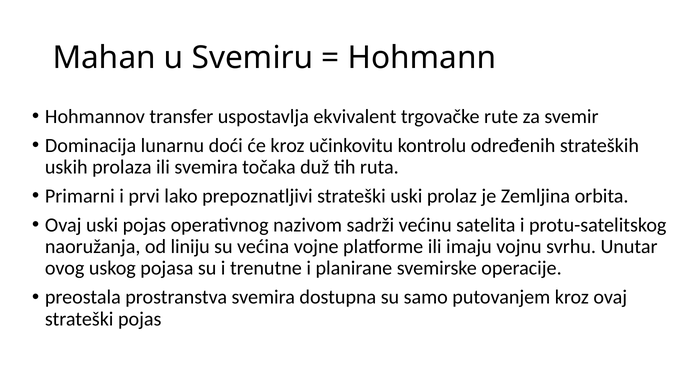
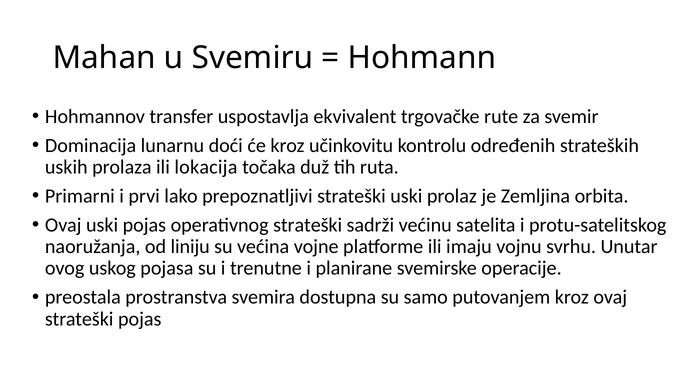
ili svemira: svemira -> lokacija (206, 167)
operativnog nazivom: nazivom -> strateški (308, 225)
